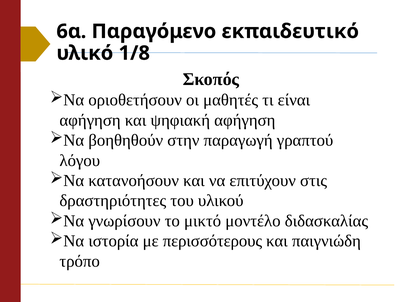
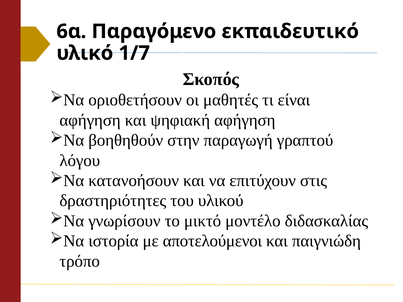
1/8: 1/8 -> 1/7 (134, 53)
περισσότερους: περισσότερους -> αποτελούμενοι (212, 241)
